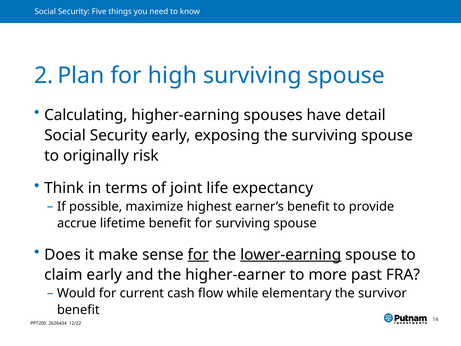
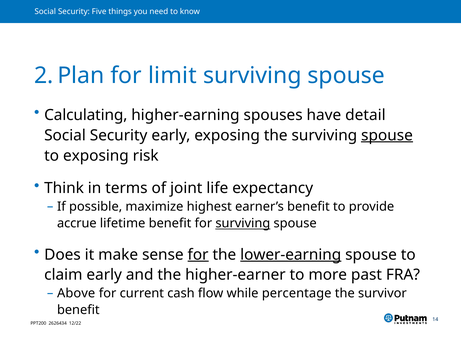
high: high -> limit (172, 75)
spouse underline: none -> present (387, 135)
to originally: originally -> exposing (96, 156)
surviving underline: none -> present (243, 223)
Would: Would -> Above (76, 293)
elementary: elementary -> percentage (297, 293)
